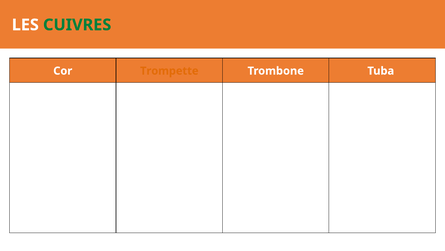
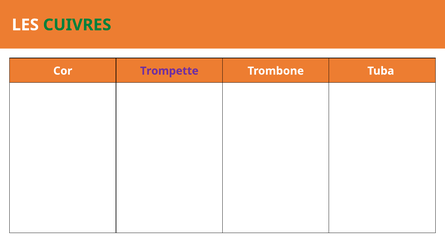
Trompette colour: orange -> purple (169, 71)
